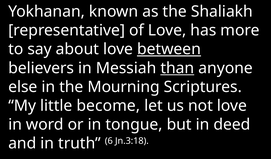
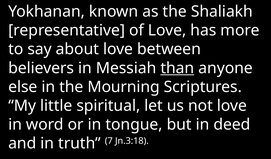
between underline: present -> none (169, 49)
become: become -> spiritual (108, 106)
6: 6 -> 7 (109, 141)
